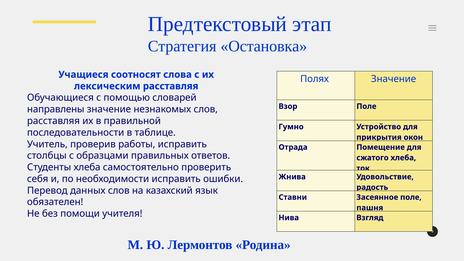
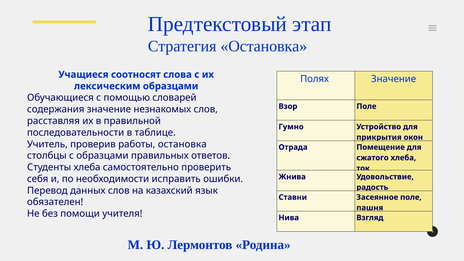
лексическим расставляя: расставляя -> образцами (171, 86)
направлены: направлены -> содержания (56, 109)
работы исправить: исправить -> остановка (182, 144)
